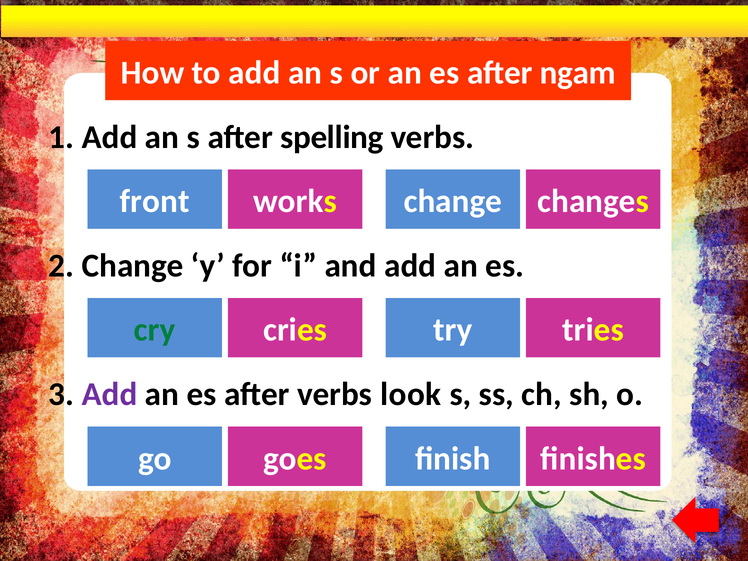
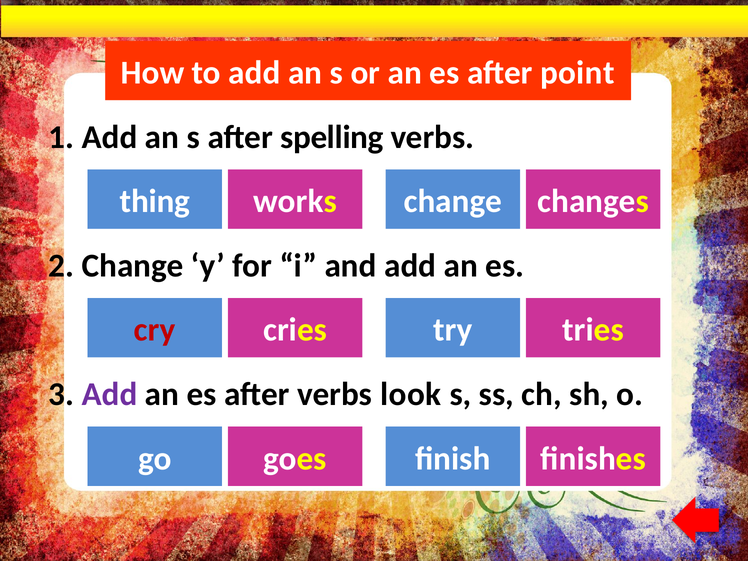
ngam: ngam -> point (577, 73)
front: front -> thing (155, 201)
cry colour: green -> red (155, 330)
